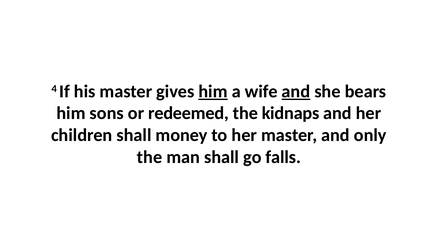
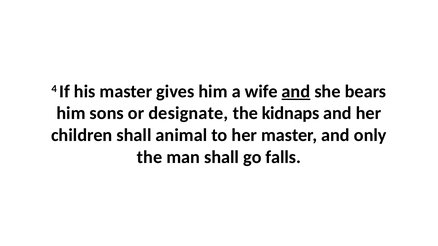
him underline: present -> none (213, 92)
redeemed: redeemed -> designate (188, 113)
money: money -> animal (181, 135)
